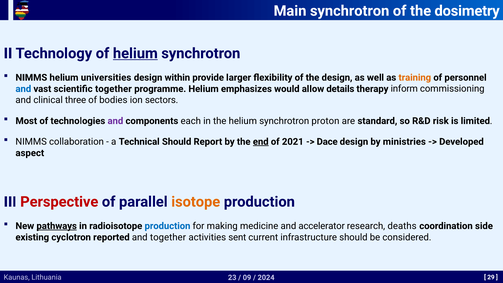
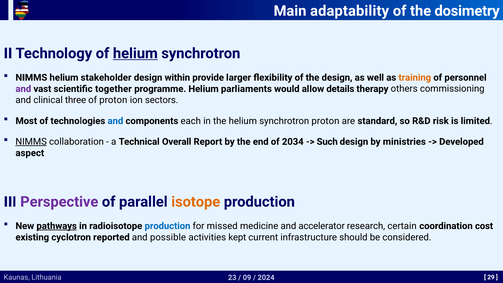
Main synchrotron: synchrotron -> adaptability (350, 11)
universities: universities -> stakeholder (106, 78)
and colour: blue -> purple (23, 89)
emphasizes: emphasizes -> parliaments (246, 89)
inform: inform -> others (404, 89)
of bodies: bodies -> proton (113, 100)
and colour: purple -> blue (115, 121)
NIMMS underline: none -> present (31, 142)
Technical Should: Should -> Overall (177, 142)
end underline: present -> none (261, 142)
2021: 2021 -> 2034 (293, 142)
Dace: Dace -> Such (327, 142)
Perspective colour: red -> purple (59, 202)
making: making -> missed (222, 226)
deaths: deaths -> certain (402, 226)
side: side -> cost (484, 226)
and together: together -> possible (168, 237)
sent: sent -> kept (237, 237)
